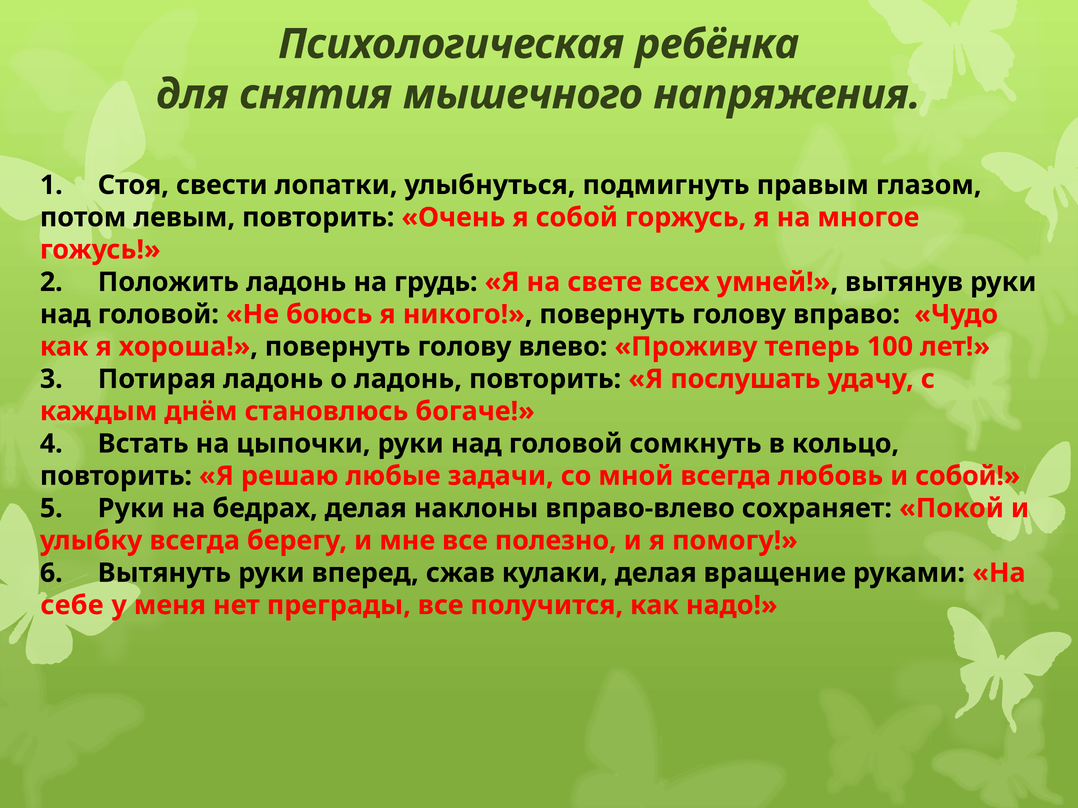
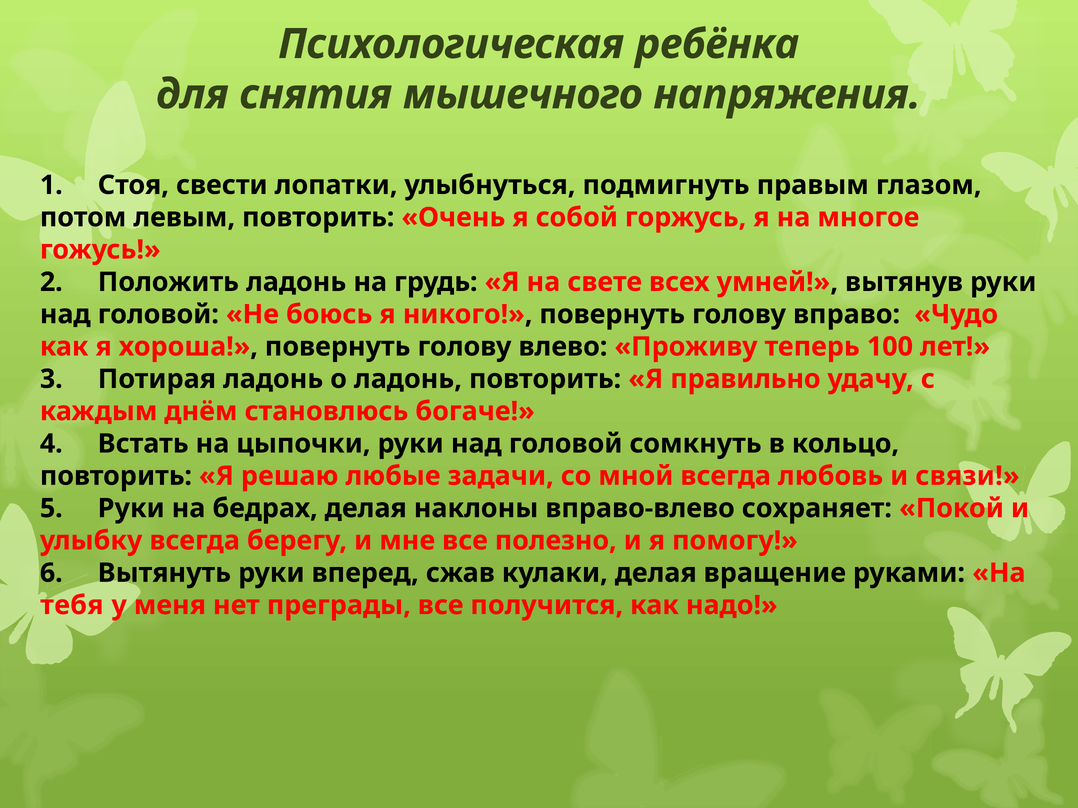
послушать: послушать -> правильно (745, 379)
и собой: собой -> связи (967, 476)
себе: себе -> тебя (72, 606)
